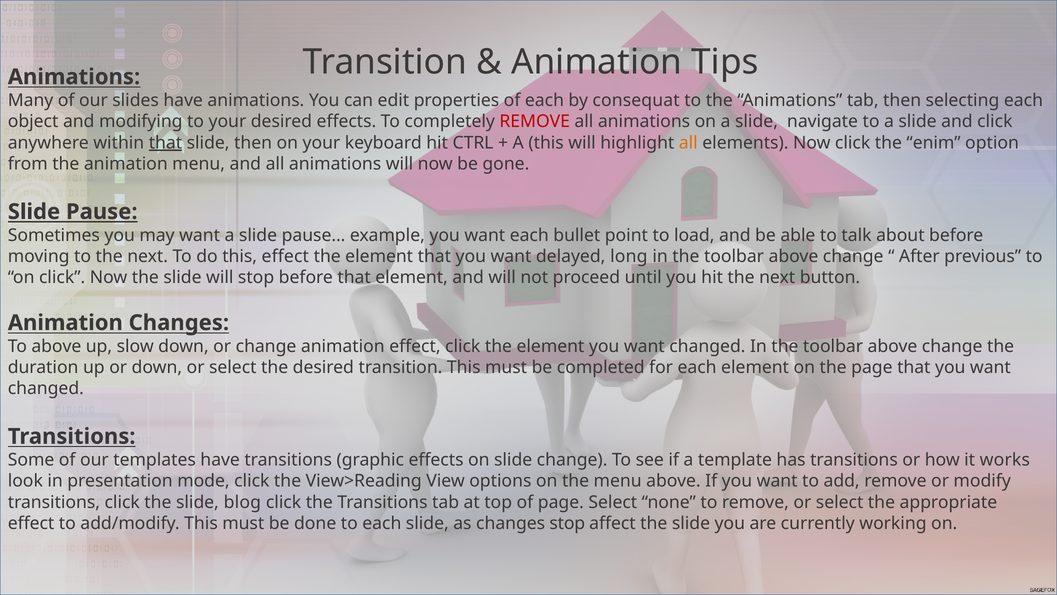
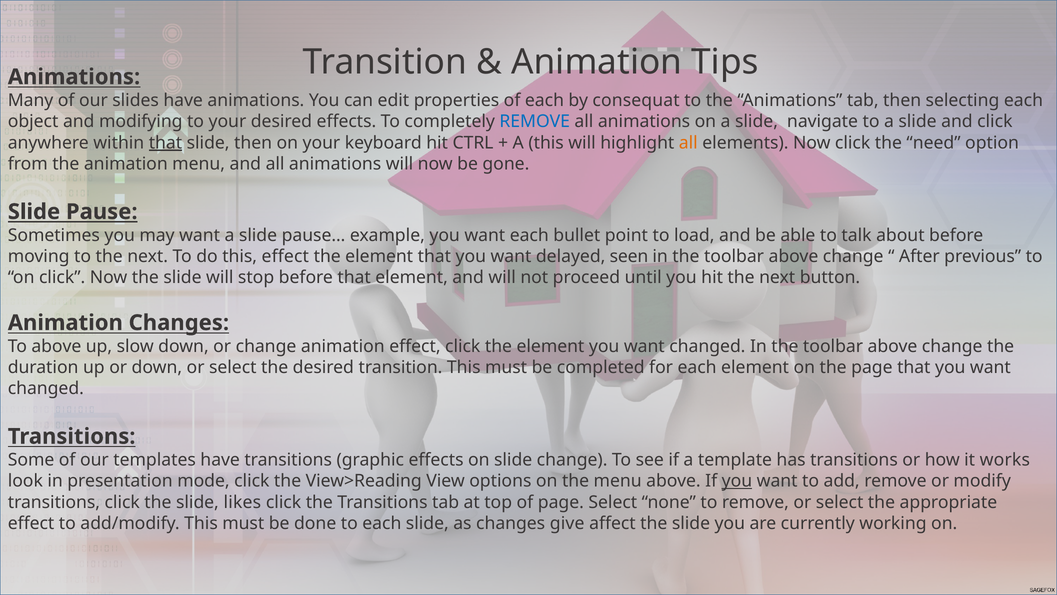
REMOVE colour: red -> blue (535, 121)
enim: enim -> need (934, 143)
long: long -> seen (629, 256)
you underline: none -> present (737, 481)
blog: blog -> likes (242, 502)
changes stop: stop -> give (567, 523)
